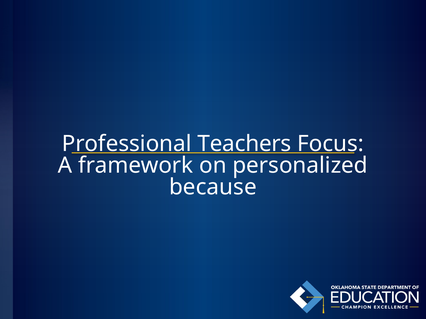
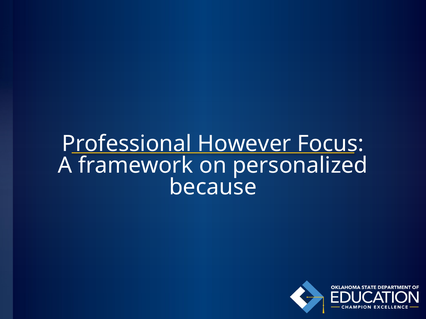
Teachers: Teachers -> However (244, 144)
